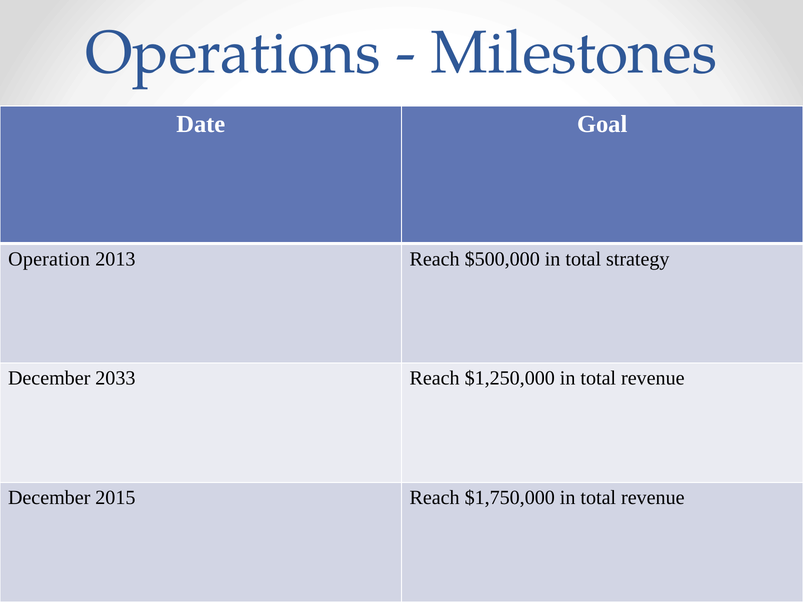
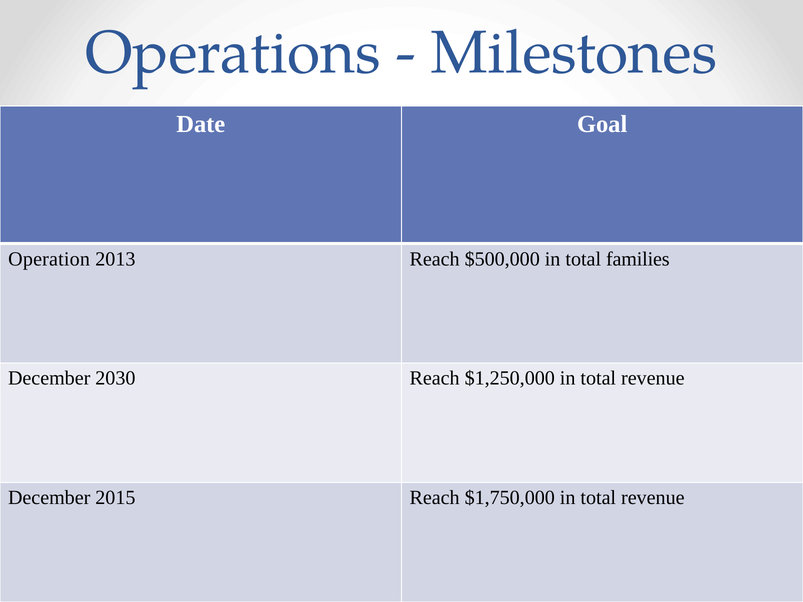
strategy: strategy -> families (638, 259)
2033: 2033 -> 2030 (115, 379)
